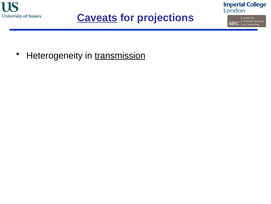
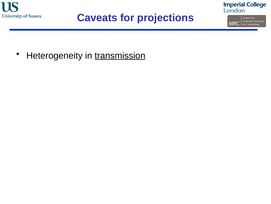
Caveats underline: present -> none (97, 18)
